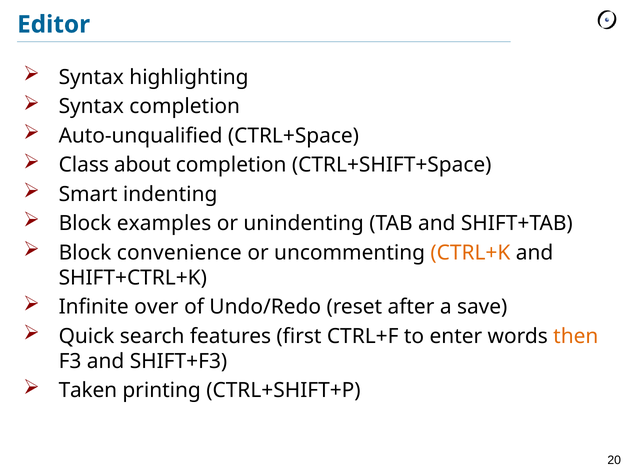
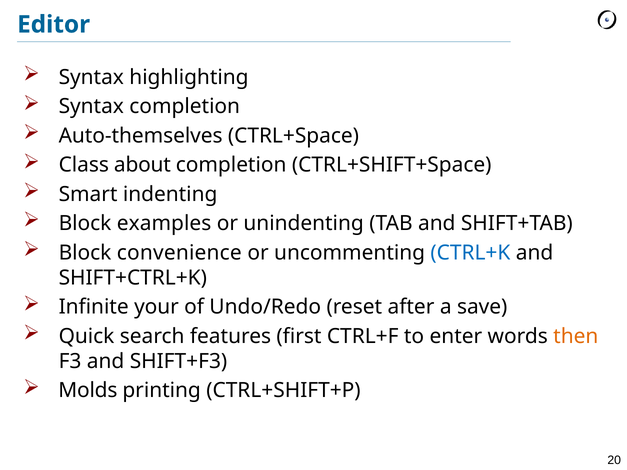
Auto-unqualified: Auto-unqualified -> Auto-themselves (141, 136)
CTRL+K colour: orange -> blue (470, 253)
over: over -> your (156, 307)
Taken: Taken -> Molds (88, 391)
